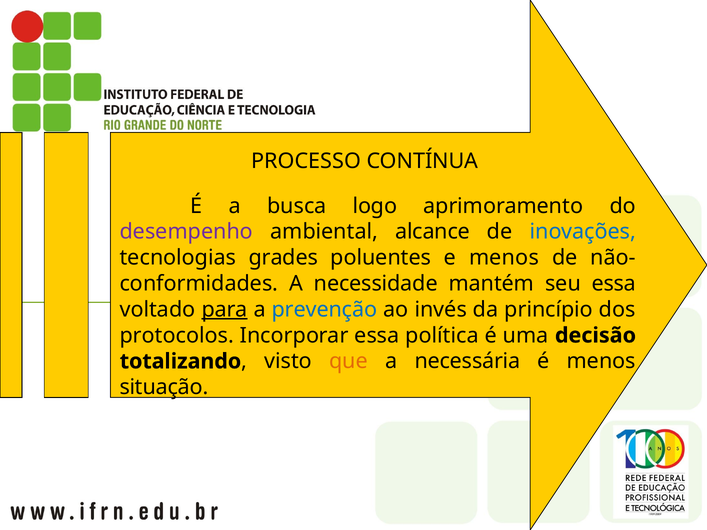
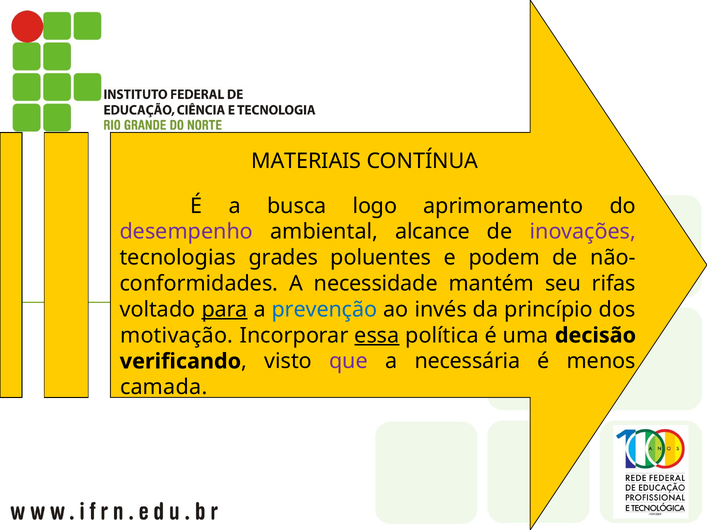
PROCESSO: PROCESSO -> MATERIAIS (306, 161)
inovações colour: blue -> purple (583, 232)
e menos: menos -> podem (504, 258)
seu essa: essa -> rifas (614, 284)
protocolos: protocolos -> motivação (177, 336)
essa underline: none -> present (377, 336)
totalizando: totalizando -> verificando (180, 362)
que colour: orange -> purple (349, 362)
situação: situação -> camada (164, 387)
